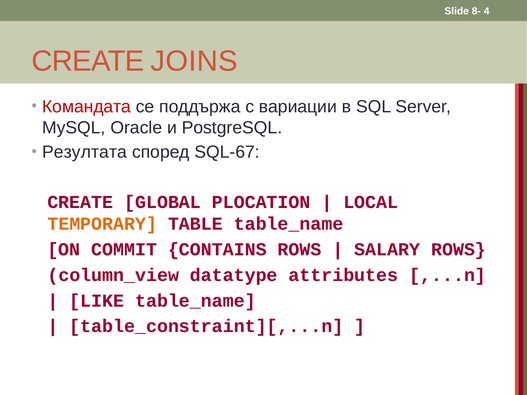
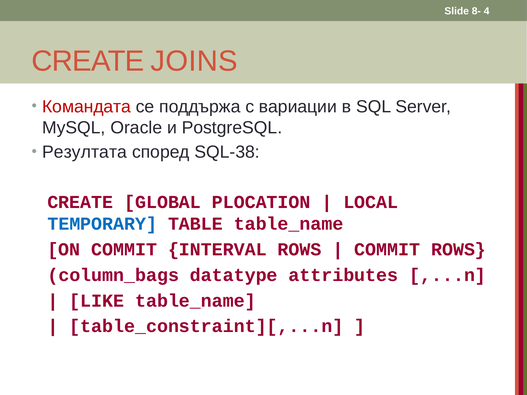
SQL-67: SQL-67 -> SQL-38 (227, 152)
TEMPORARY colour: orange -> blue (102, 224)
CONTAINS: CONTAINS -> INTERVAL (217, 250)
SALARY: SALARY -> COMMIT (387, 250)
column_view: column_view -> column_bags (113, 275)
